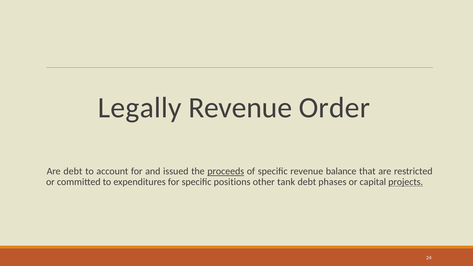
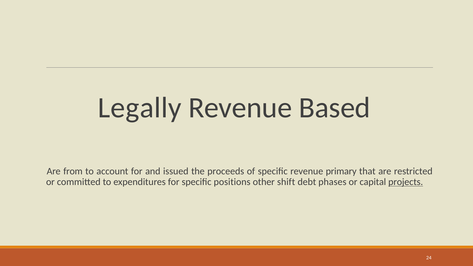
Order: Order -> Based (335, 108)
Are debt: debt -> from (73, 171)
proceeds underline: present -> none (226, 171)
balance: balance -> primary (341, 171)
tank: tank -> shift (286, 182)
